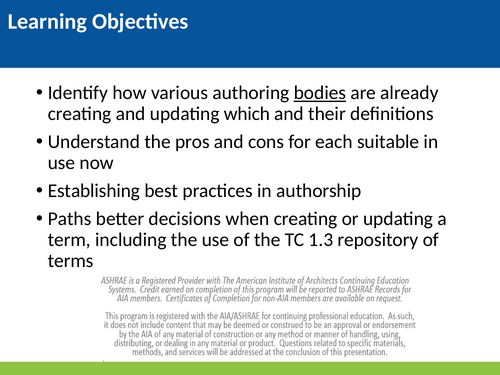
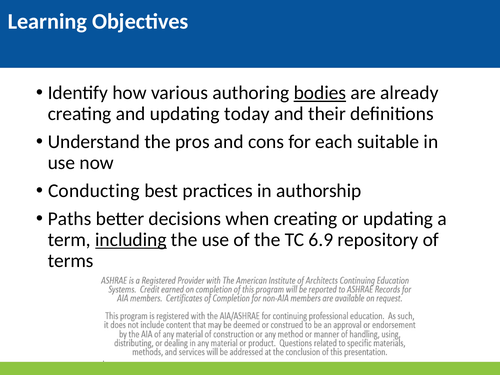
which: which -> today (247, 114)
Establishing: Establishing -> Conducting (94, 191)
including underline: none -> present (131, 240)
1.3: 1.3 -> 6.9 (321, 240)
